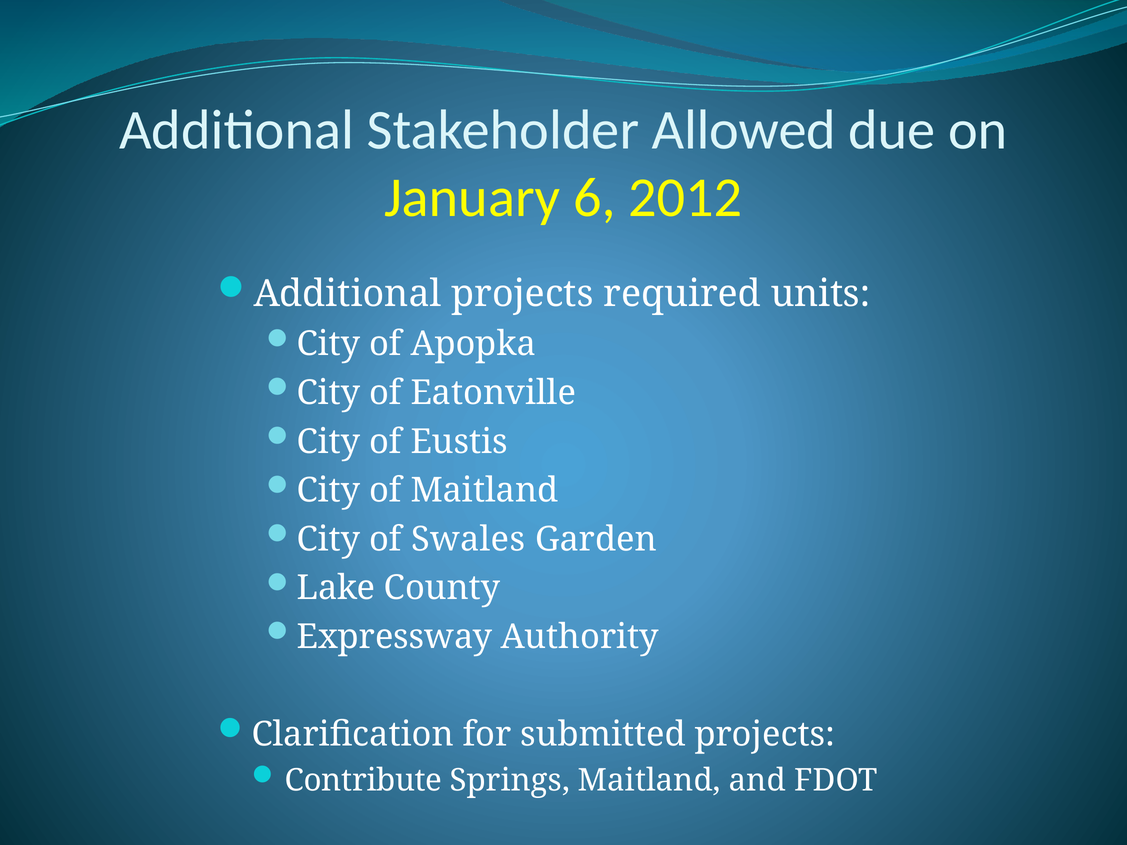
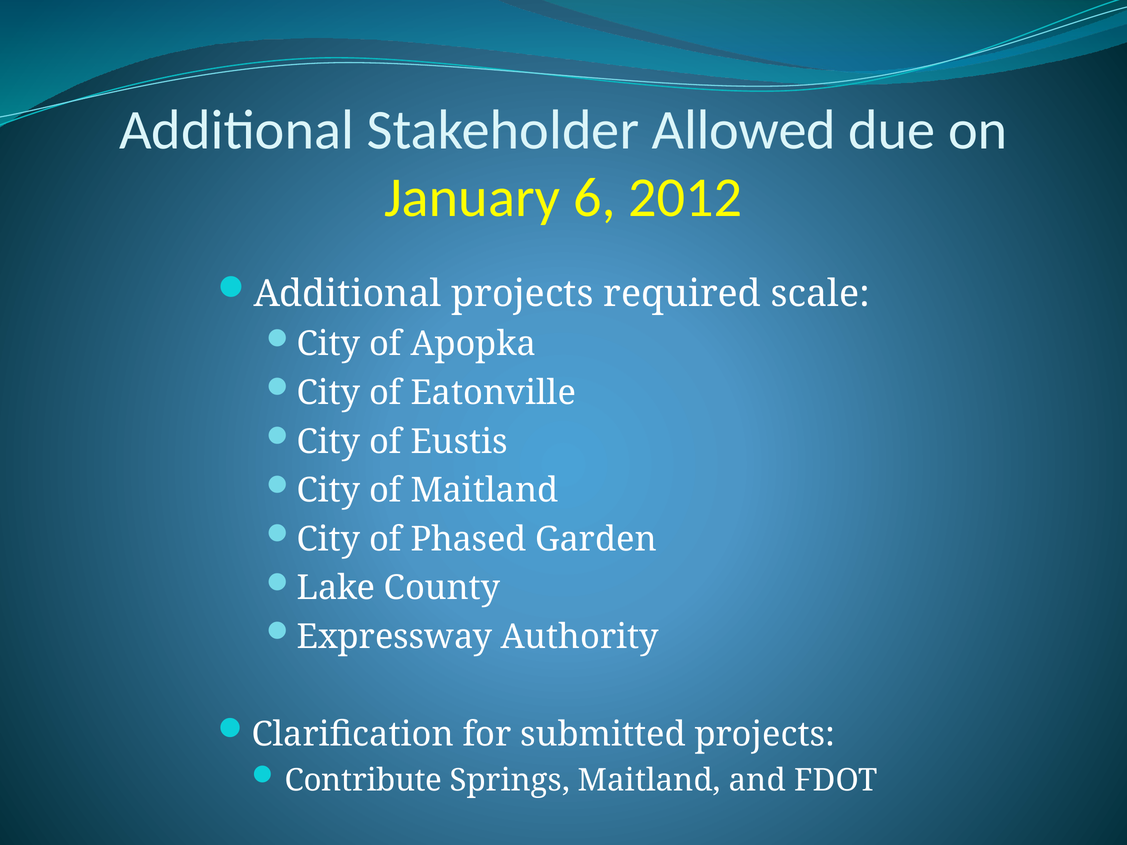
units: units -> scale (820, 294)
Swales: Swales -> Phased (468, 539)
